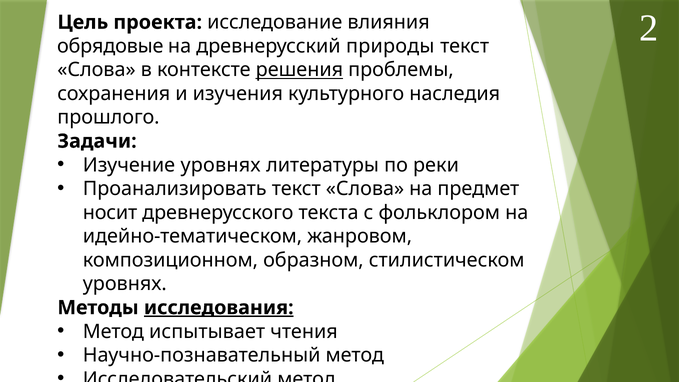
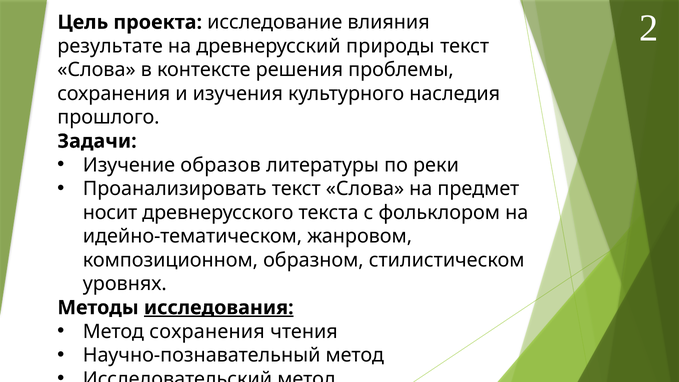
обрядовые: обрядовые -> результате (110, 46)
решения underline: present -> none (299, 70)
Изучение уровнях: уровнях -> образов (221, 165)
Метод испытывает: испытывает -> сохранения (207, 331)
